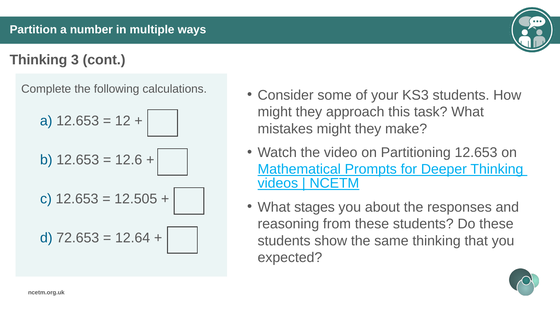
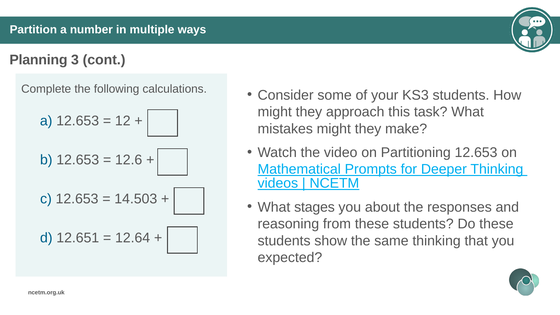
Thinking: Thinking -> Planning (38, 60)
12.505: 12.505 -> 14.503 (136, 199)
72.653: 72.653 -> 12.651 (78, 238)
